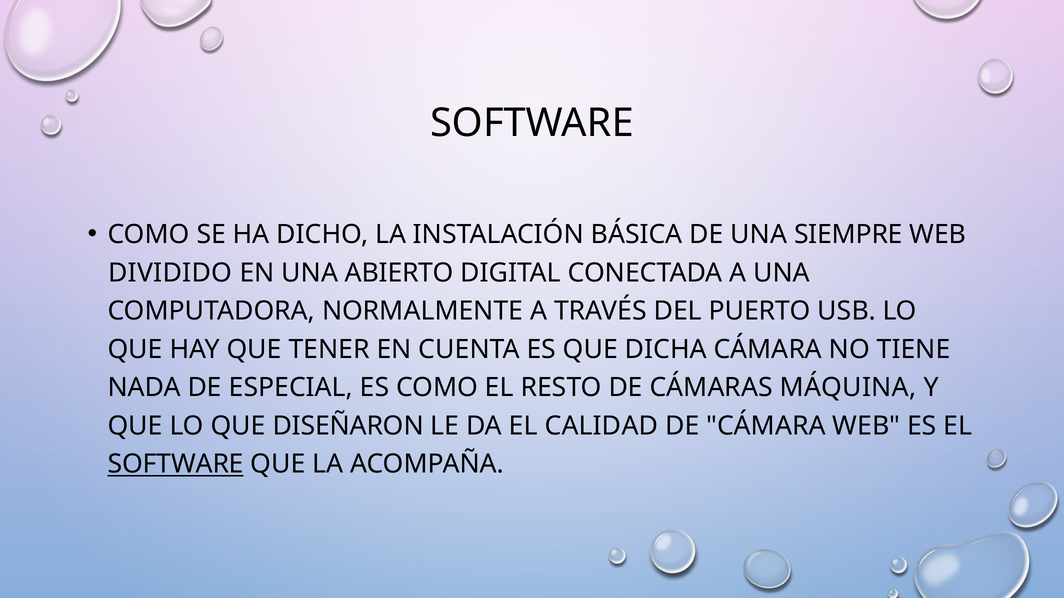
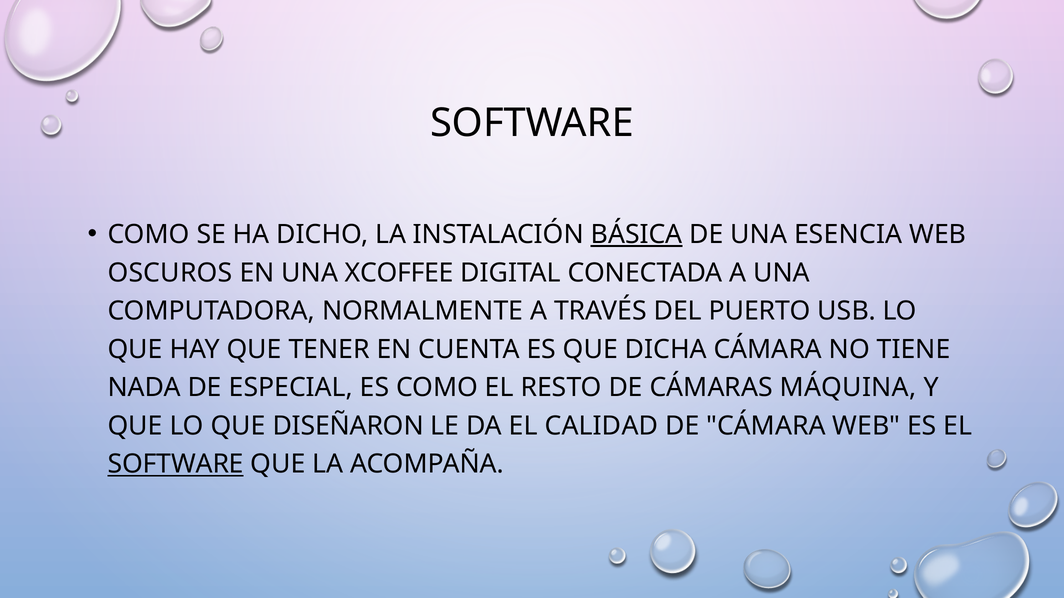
BÁSICA underline: none -> present (637, 235)
SIEMPRE: SIEMPRE -> ESENCIA (848, 235)
DIVIDIDO: DIVIDIDO -> OSCUROS (170, 273)
ABIERTO: ABIERTO -> XCOFFEE (399, 273)
